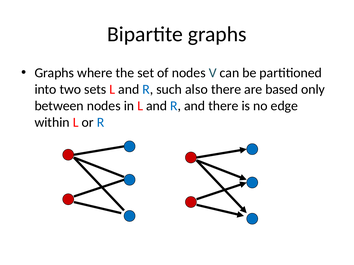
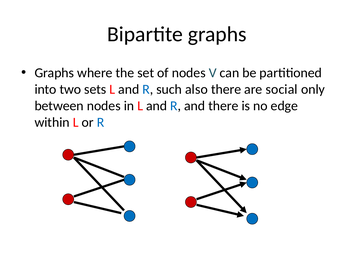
based: based -> social (282, 89)
